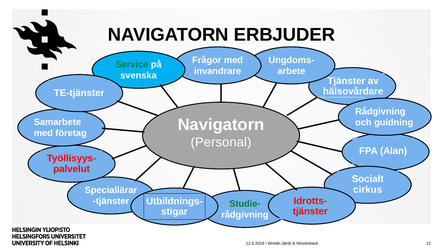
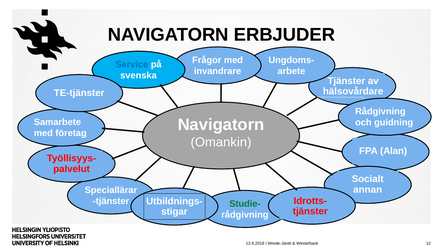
Service colour: green -> blue (132, 64)
Personal: Personal -> Omankin (221, 142)
cirkus: cirkus -> annan (368, 190)
